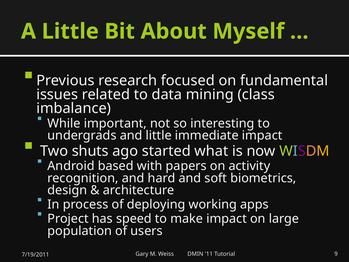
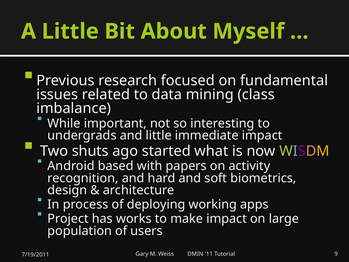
speed: speed -> works (134, 219)
